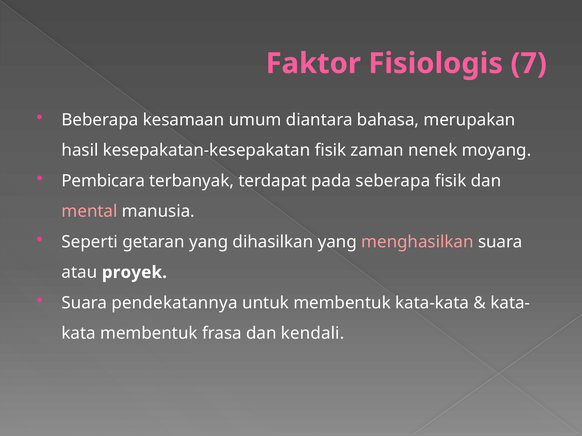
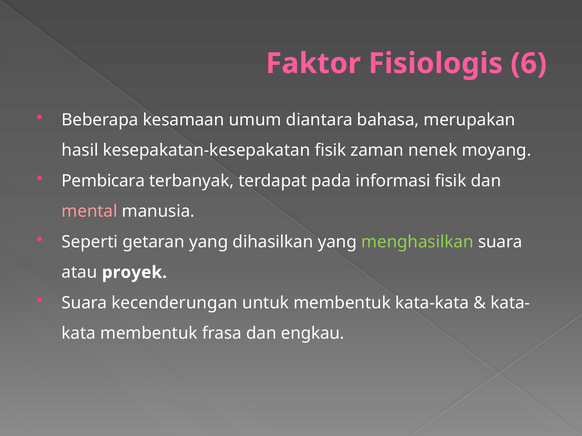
7: 7 -> 6 (529, 64)
seberapa: seberapa -> informasi (393, 181)
menghasilkan colour: pink -> light green (417, 242)
pendekatannya: pendekatannya -> kecenderungan (175, 303)
kendali: kendali -> engkau (313, 334)
